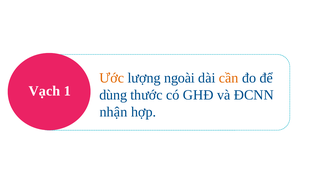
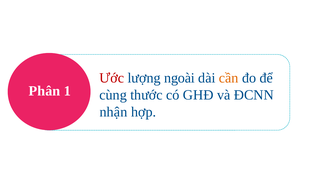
Ước colour: orange -> red (112, 78)
Vạch: Vạch -> Phân (44, 91)
dùng: dùng -> cùng (113, 95)
